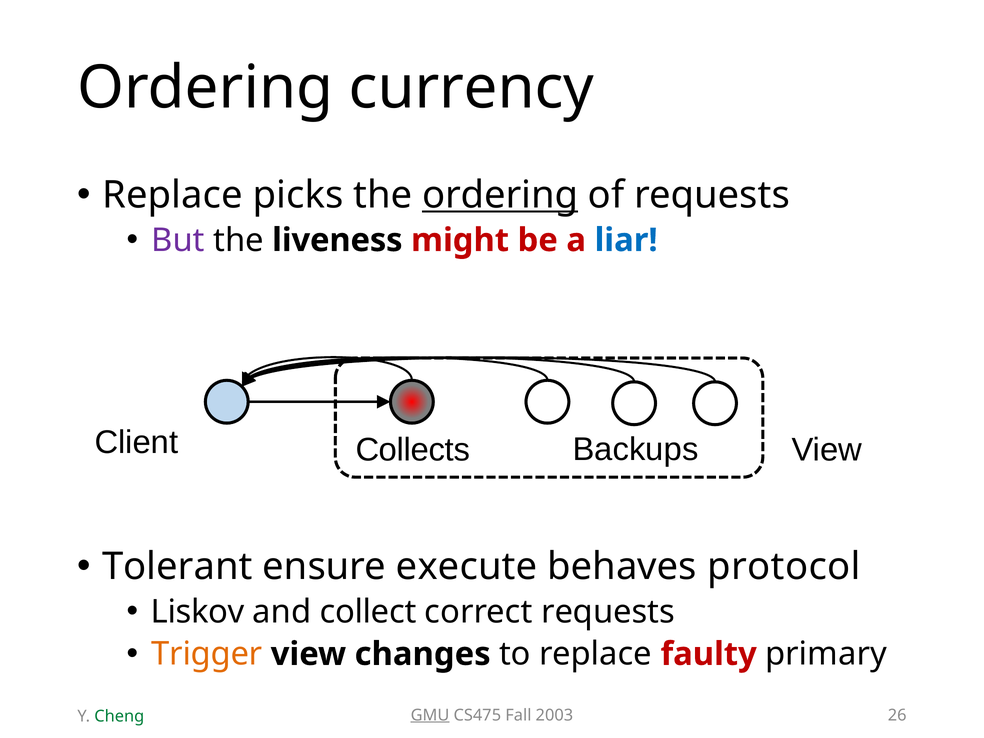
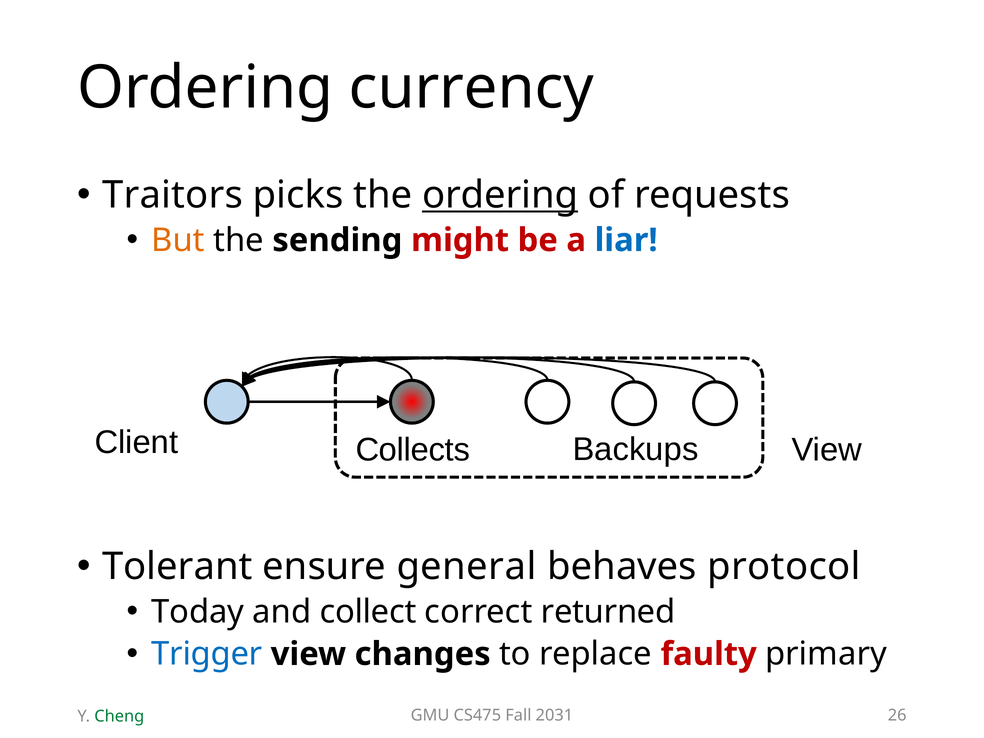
Replace: Replace -> Traitors (173, 195)
But colour: purple -> orange (178, 240)
liveness: liveness -> sending (337, 240)
execute: execute -> general (466, 567)
Liskov: Liskov -> Today (198, 612)
correct requests: requests -> returned (608, 612)
Trigger colour: orange -> blue (207, 654)
GMU underline: present -> none (430, 715)
2003: 2003 -> 2031 (554, 715)
